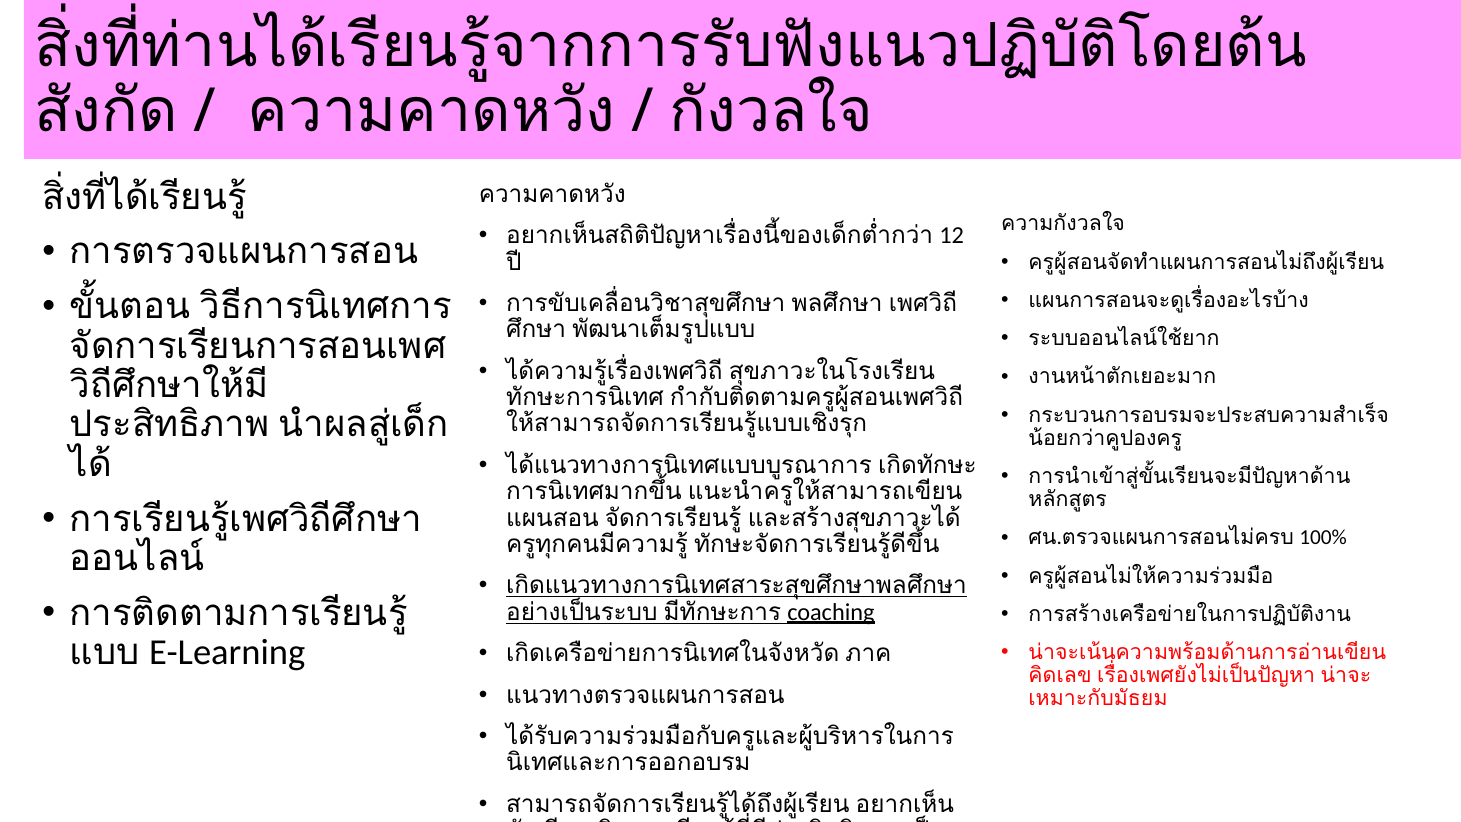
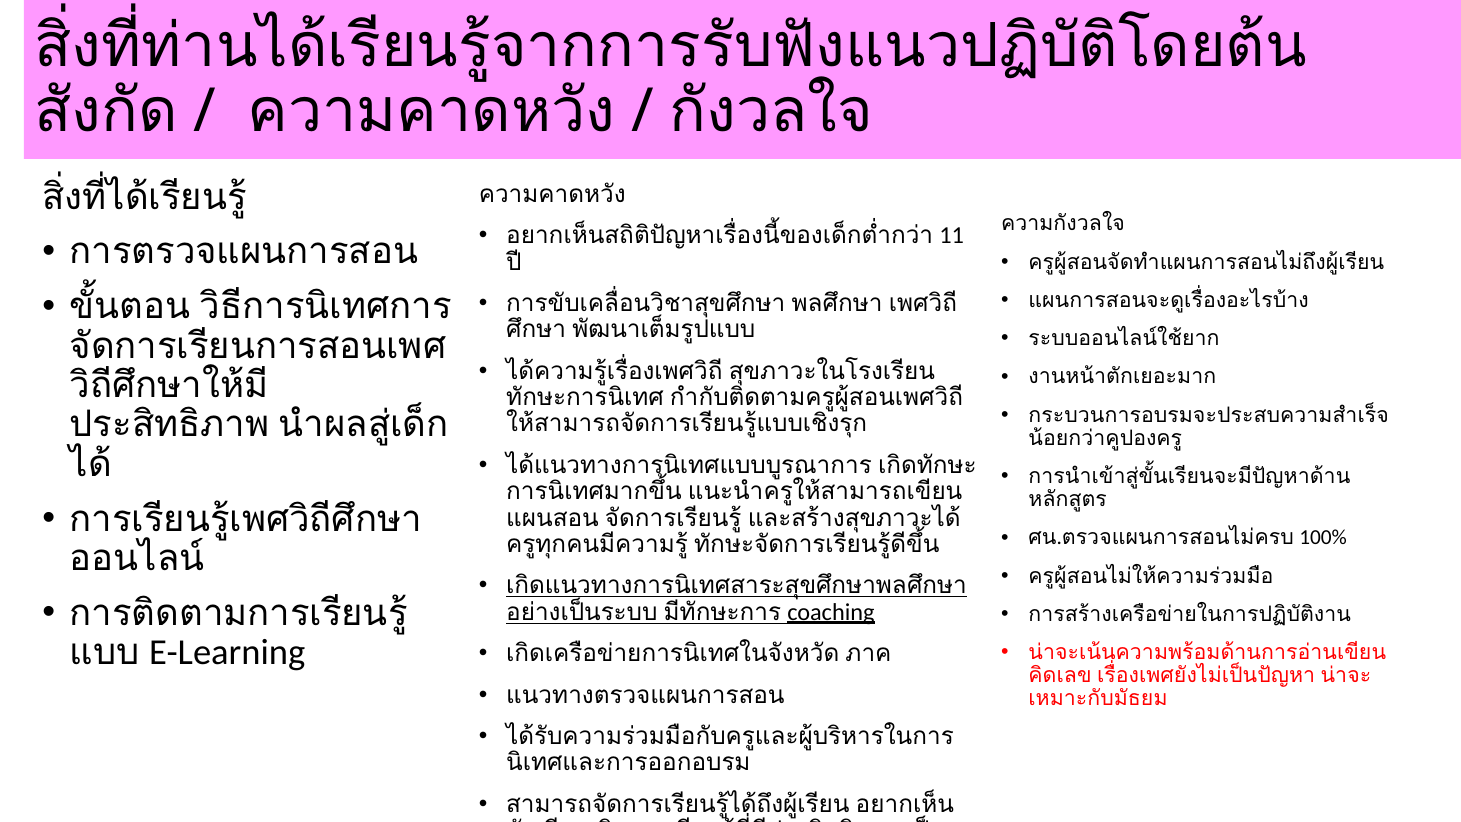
12: 12 -> 11 (952, 236)
